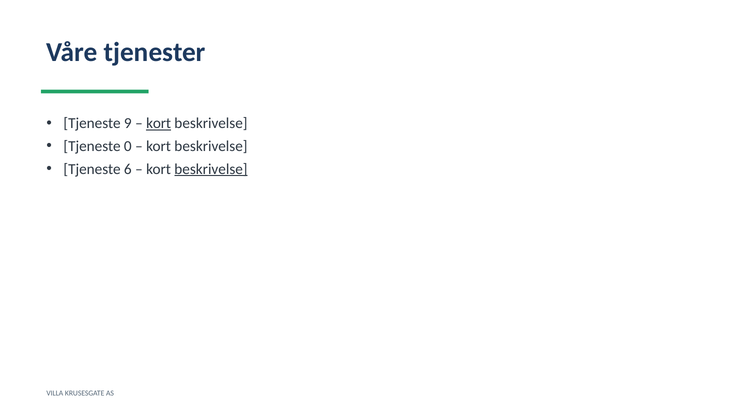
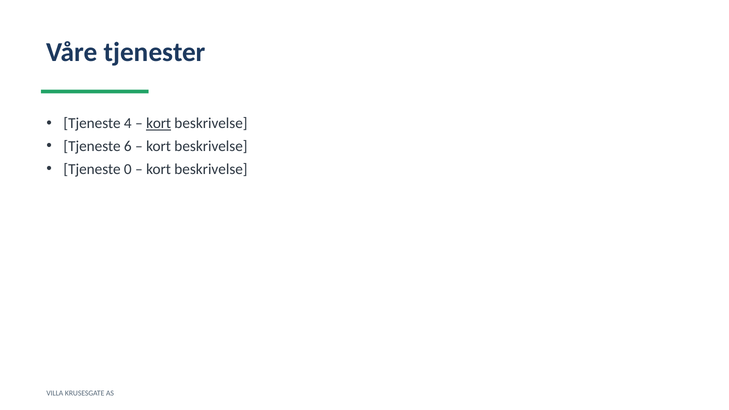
9: 9 -> 4 (128, 123)
0: 0 -> 6 (128, 146)
6: 6 -> 0 (128, 169)
beskrivelse underline: present -> none (211, 169)
